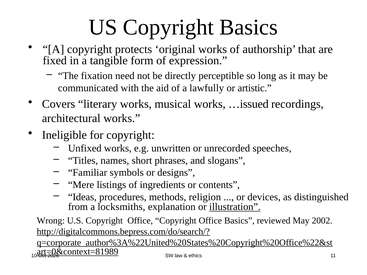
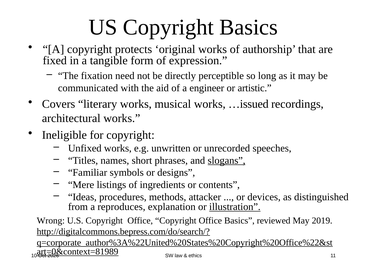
lawfully: lawfully -> engineer (207, 88)
slogans underline: none -> present (227, 161)
religion: religion -> attacker (205, 197)
locksmiths: locksmiths -> reproduces (121, 207)
2002: 2002 -> 2019 (322, 221)
